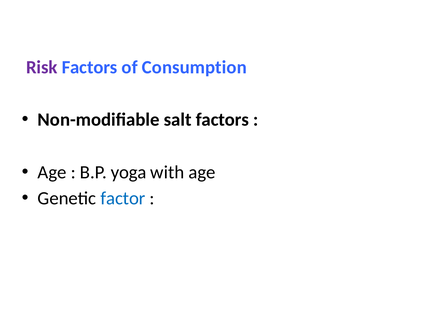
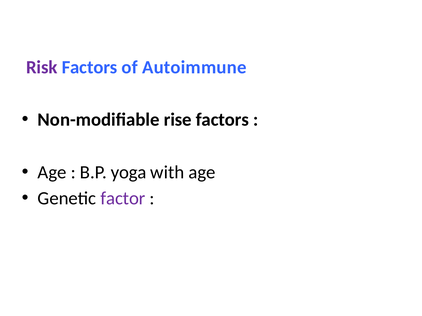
Consumption: Consumption -> Autoimmune (194, 67)
salt: salt -> rise (178, 120)
factor colour: blue -> purple (123, 199)
